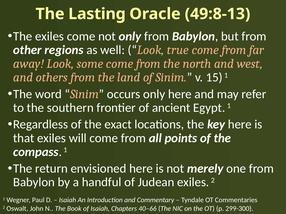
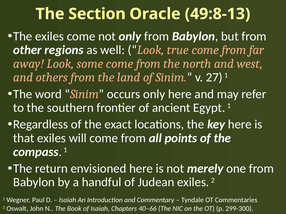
Lasting: Lasting -> Section (97, 14)
15: 15 -> 27 (214, 78)
